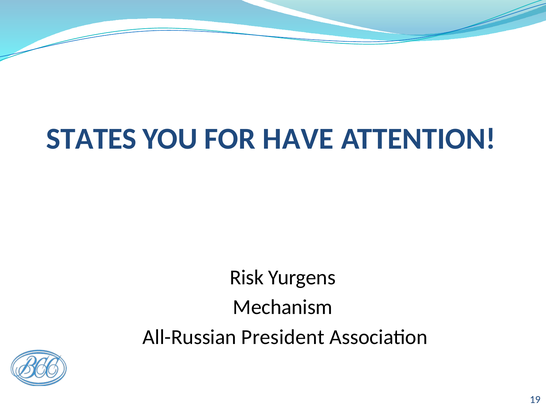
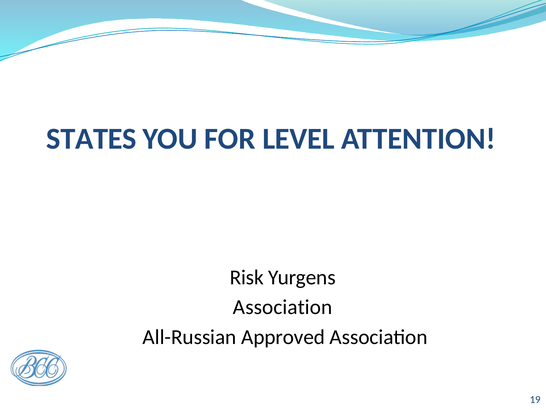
HAVE: HAVE -> LEVEL (298, 139)
Mechanism: Mechanism -> Association (283, 307)
President: President -> Approved (283, 337)
